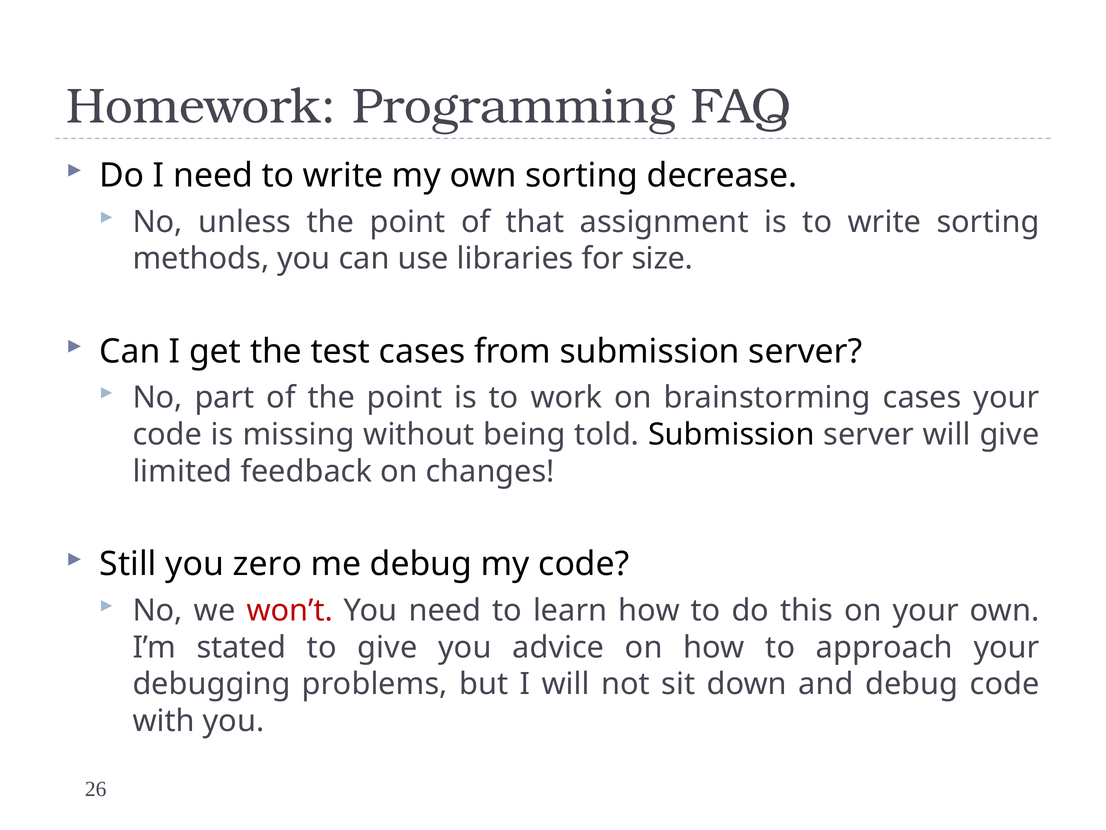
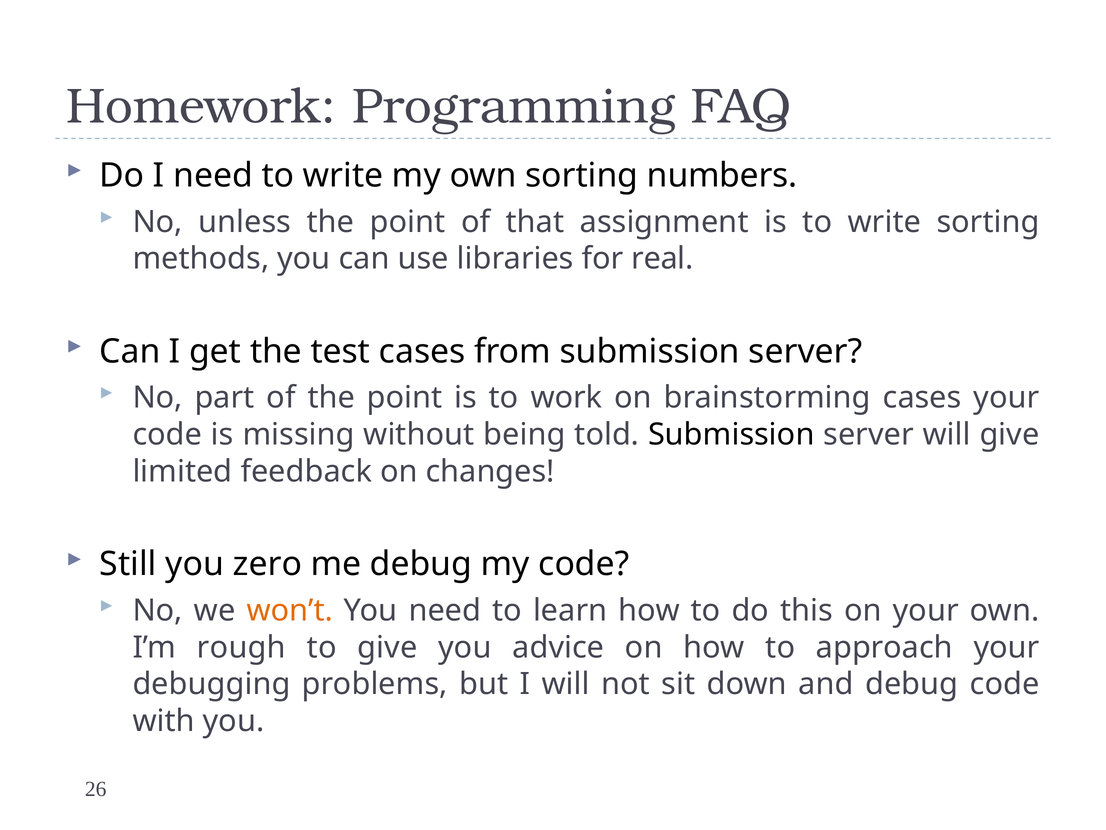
decrease: decrease -> numbers (722, 176)
size: size -> real (662, 259)
won’t colour: red -> orange (290, 610)
stated: stated -> rough (241, 647)
